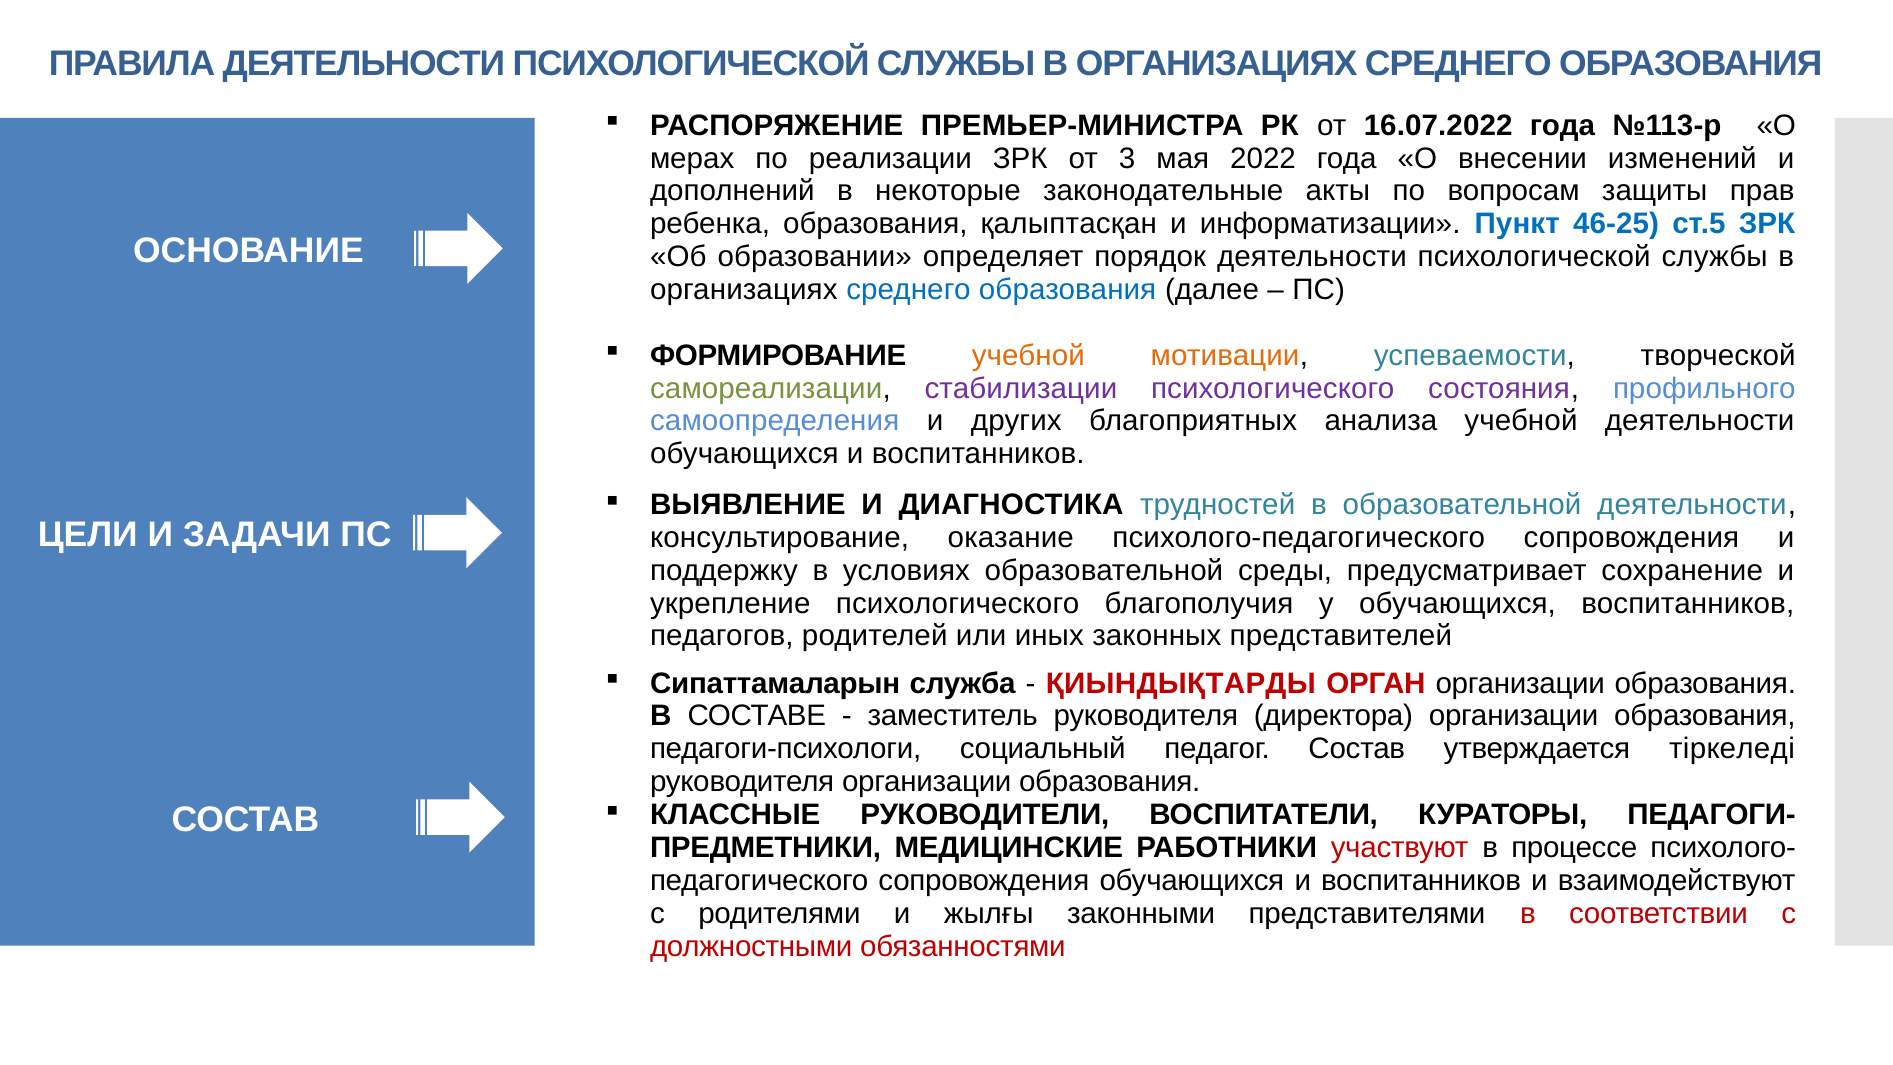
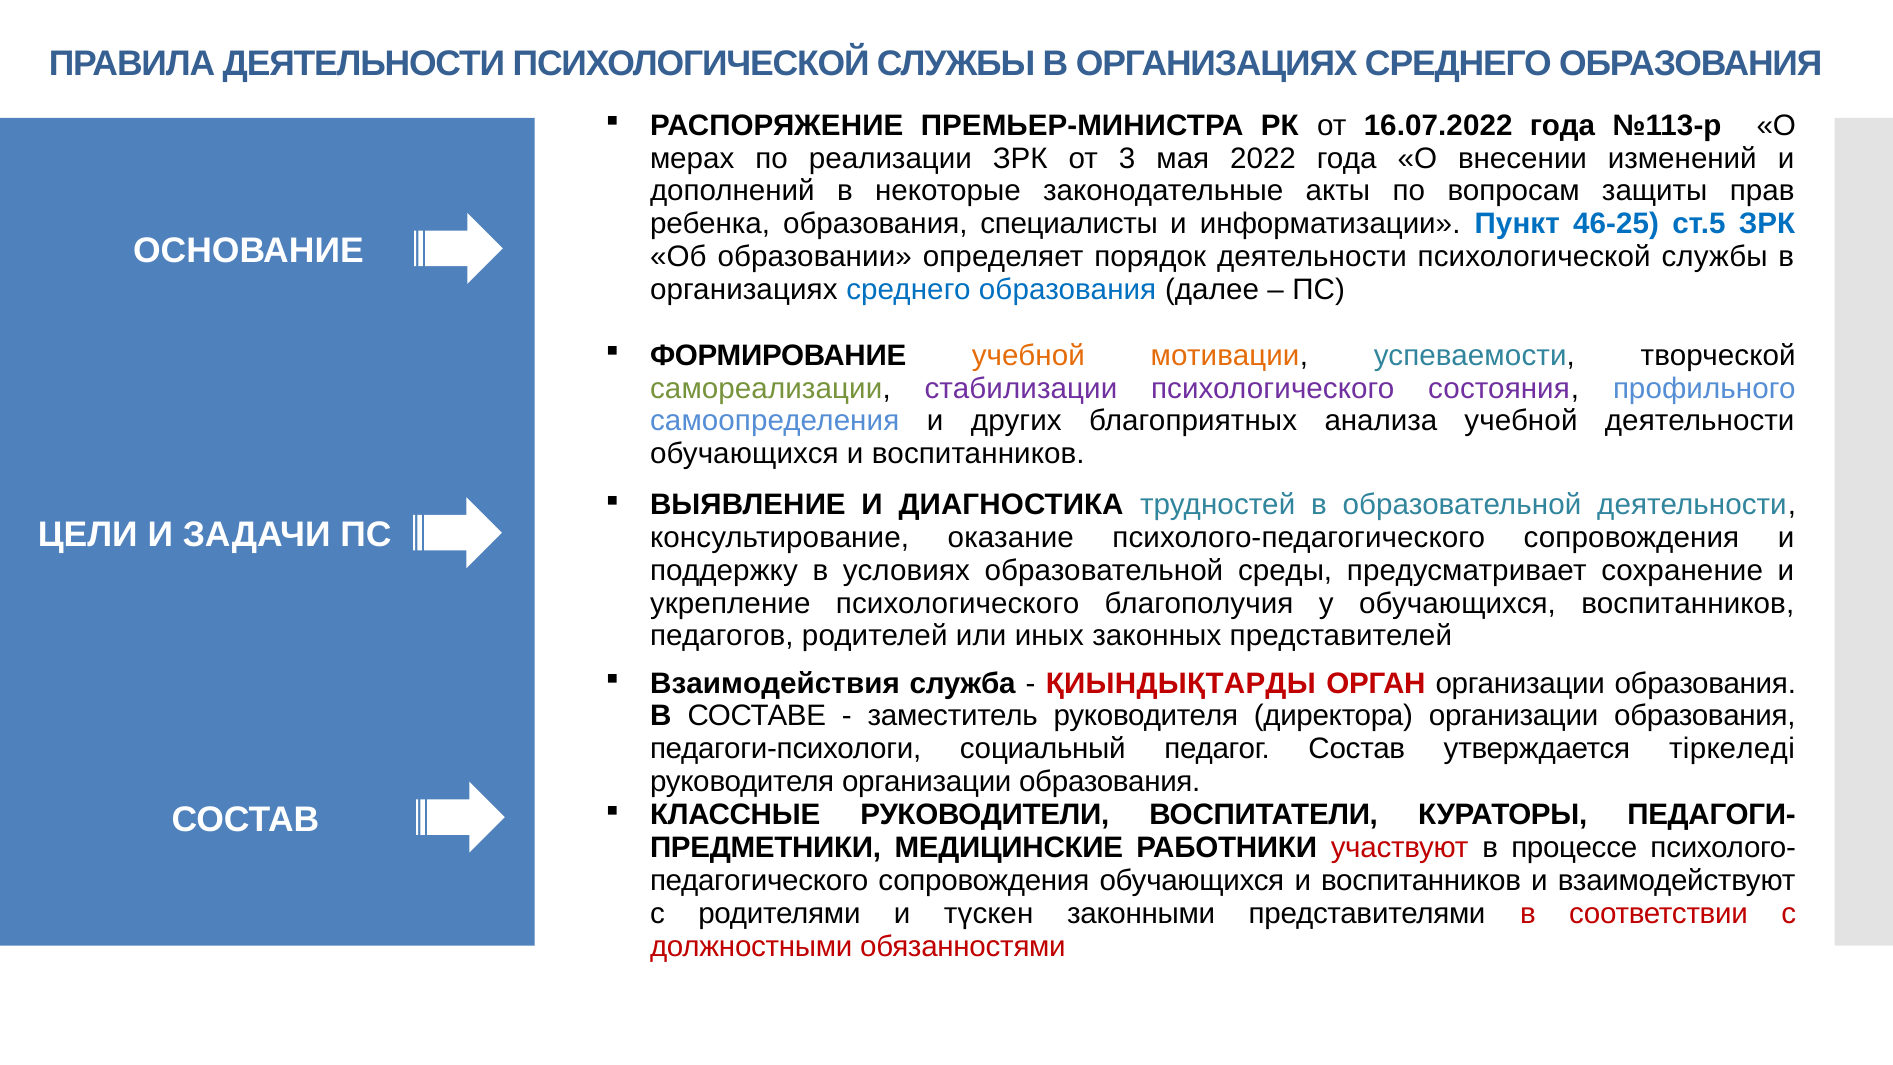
қалыптасқан: қалыптасқан -> специалисты (1069, 224)
Сипаттамаларын: Сипаттамаларын -> Взаимодействия (775, 683)
жылғы: жылғы -> түскен (989, 913)
